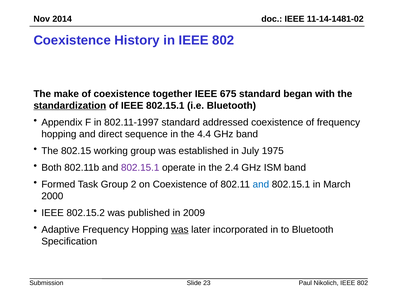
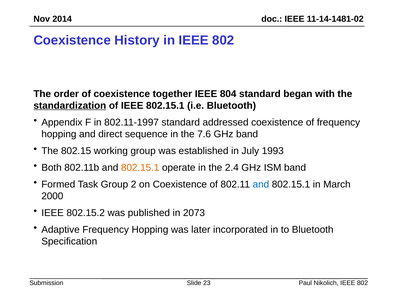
make: make -> order (66, 94)
675: 675 -> 804 (228, 94)
4.4: 4.4 -> 7.6 (204, 134)
1975: 1975 -> 1993 (273, 151)
802.15.1 colour: purple -> orange (140, 168)
2009: 2009 -> 2073 (194, 213)
was underline: present -> none (180, 230)
